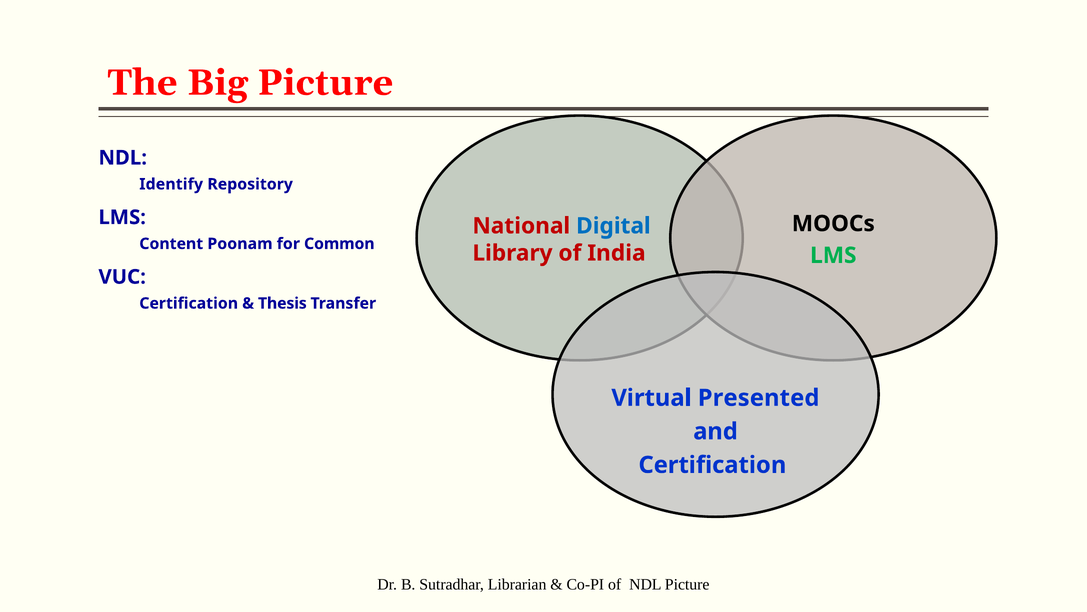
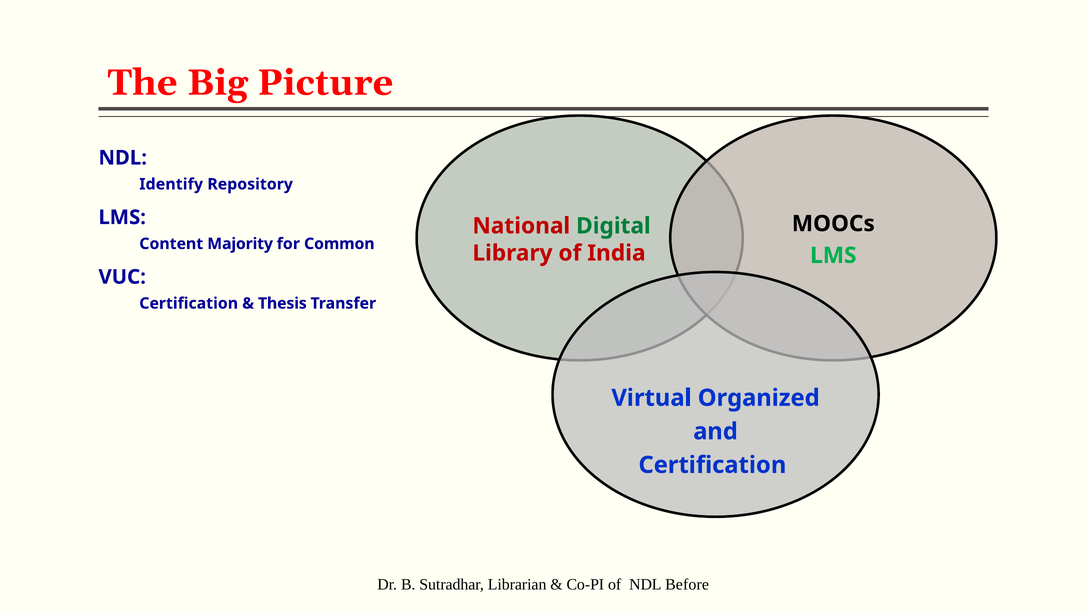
Digital colour: blue -> green (613, 226)
Poonam: Poonam -> Majority (240, 244)
Presented: Presented -> Organized (759, 398)
NDL Picture: Picture -> Before (687, 584)
